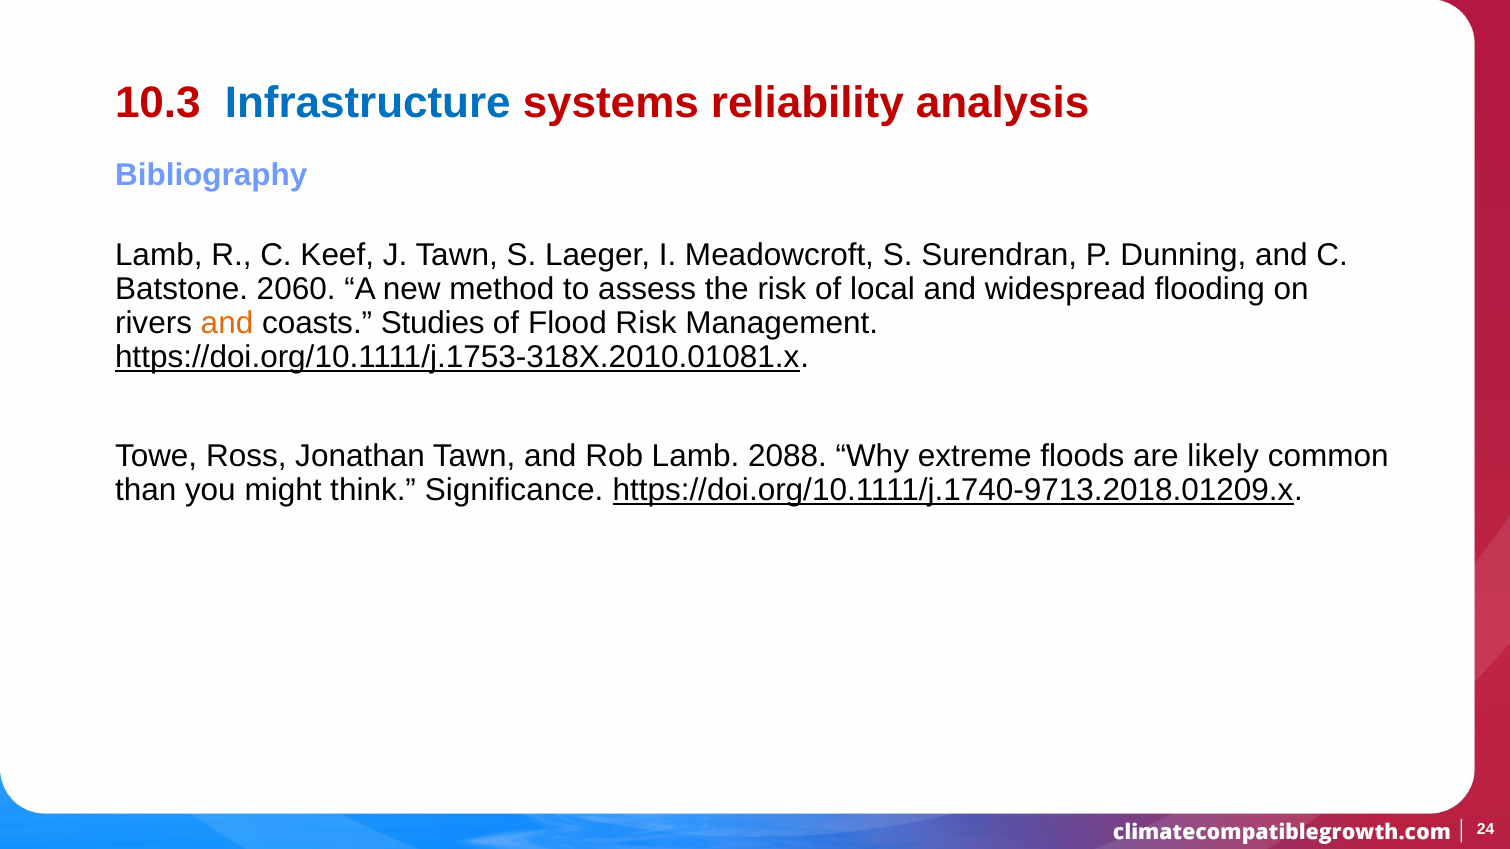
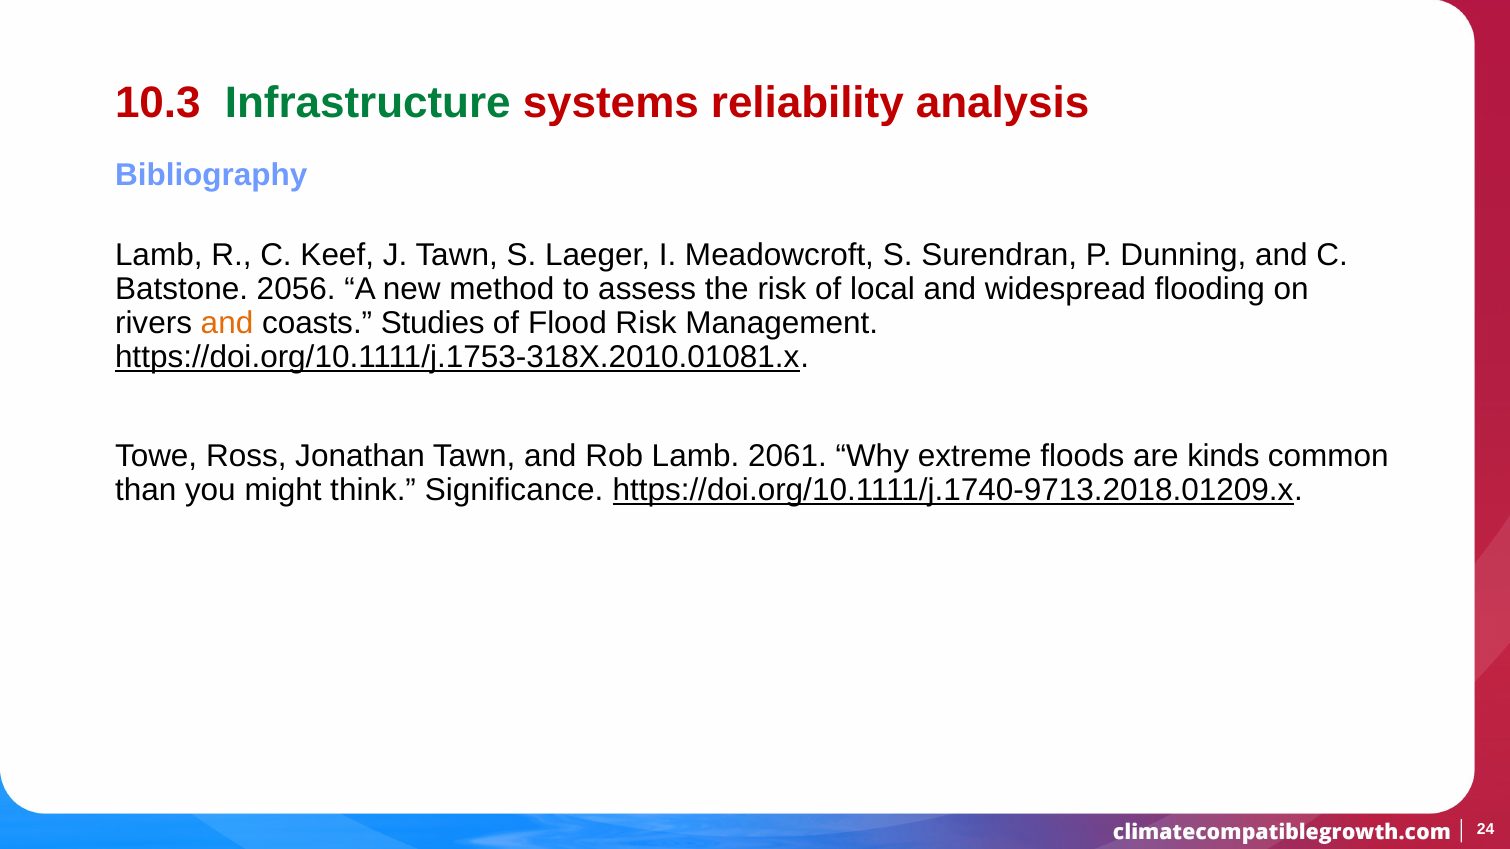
Infrastructure colour: blue -> green (368, 103)
2060: 2060 -> 2056 (296, 289)
2088: 2088 -> 2061 (787, 457)
likely: likely -> kinds (1223, 457)
